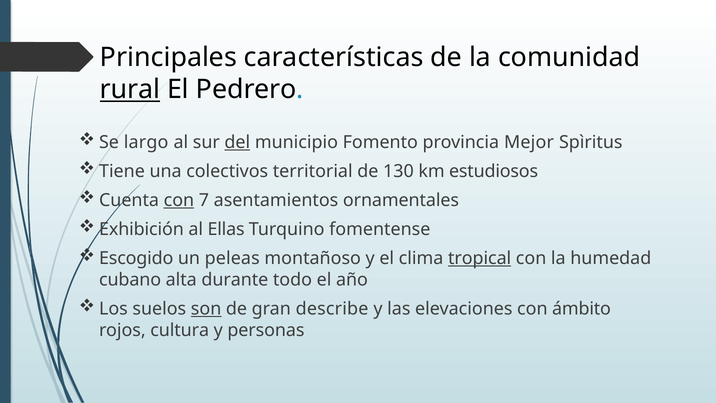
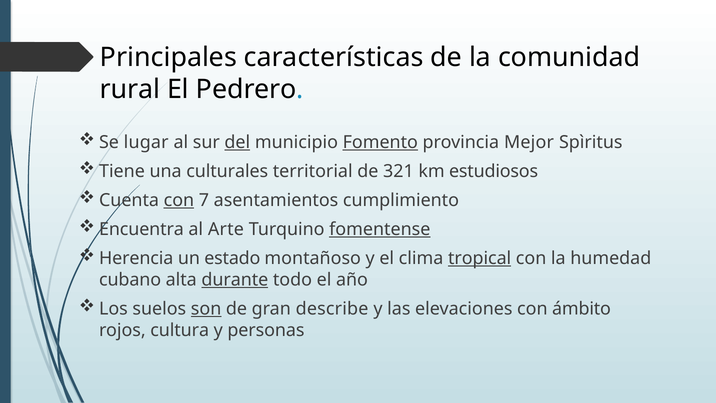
rural underline: present -> none (130, 90)
largo: largo -> lugar (146, 142)
Fomento underline: none -> present (380, 142)
colectivos: colectivos -> culturales (227, 171)
130: 130 -> 321 (398, 171)
ornamentales: ornamentales -> cumplimiento (401, 200)
Exhibición: Exhibición -> Encuentra (141, 229)
Ellas: Ellas -> Arte (226, 229)
fomentense underline: none -> present (380, 229)
Escogido: Escogido -> Herencia (136, 258)
peleas: peleas -> estado (232, 258)
durante underline: none -> present (235, 280)
